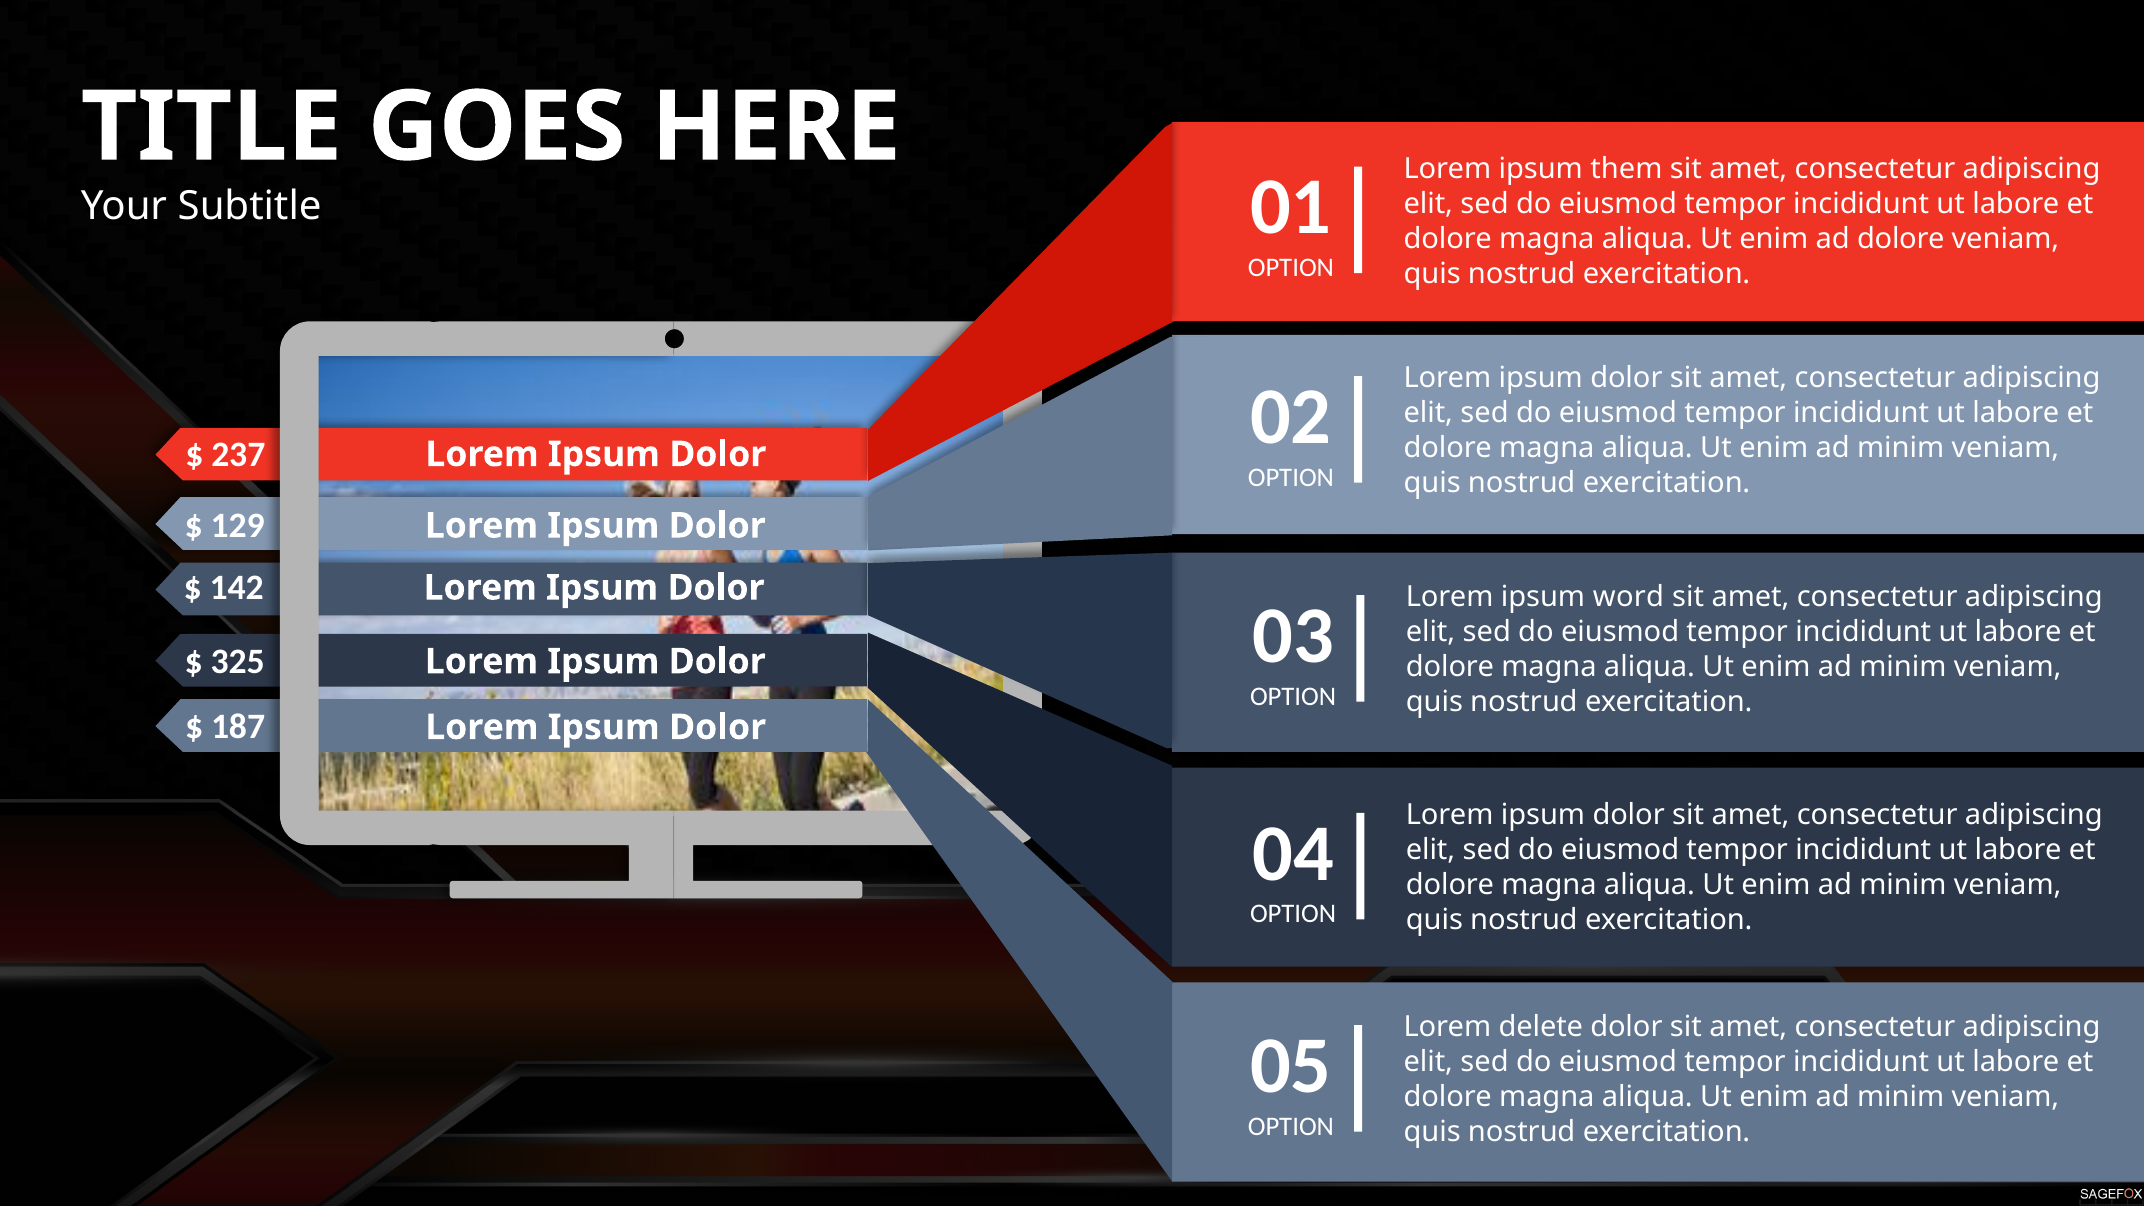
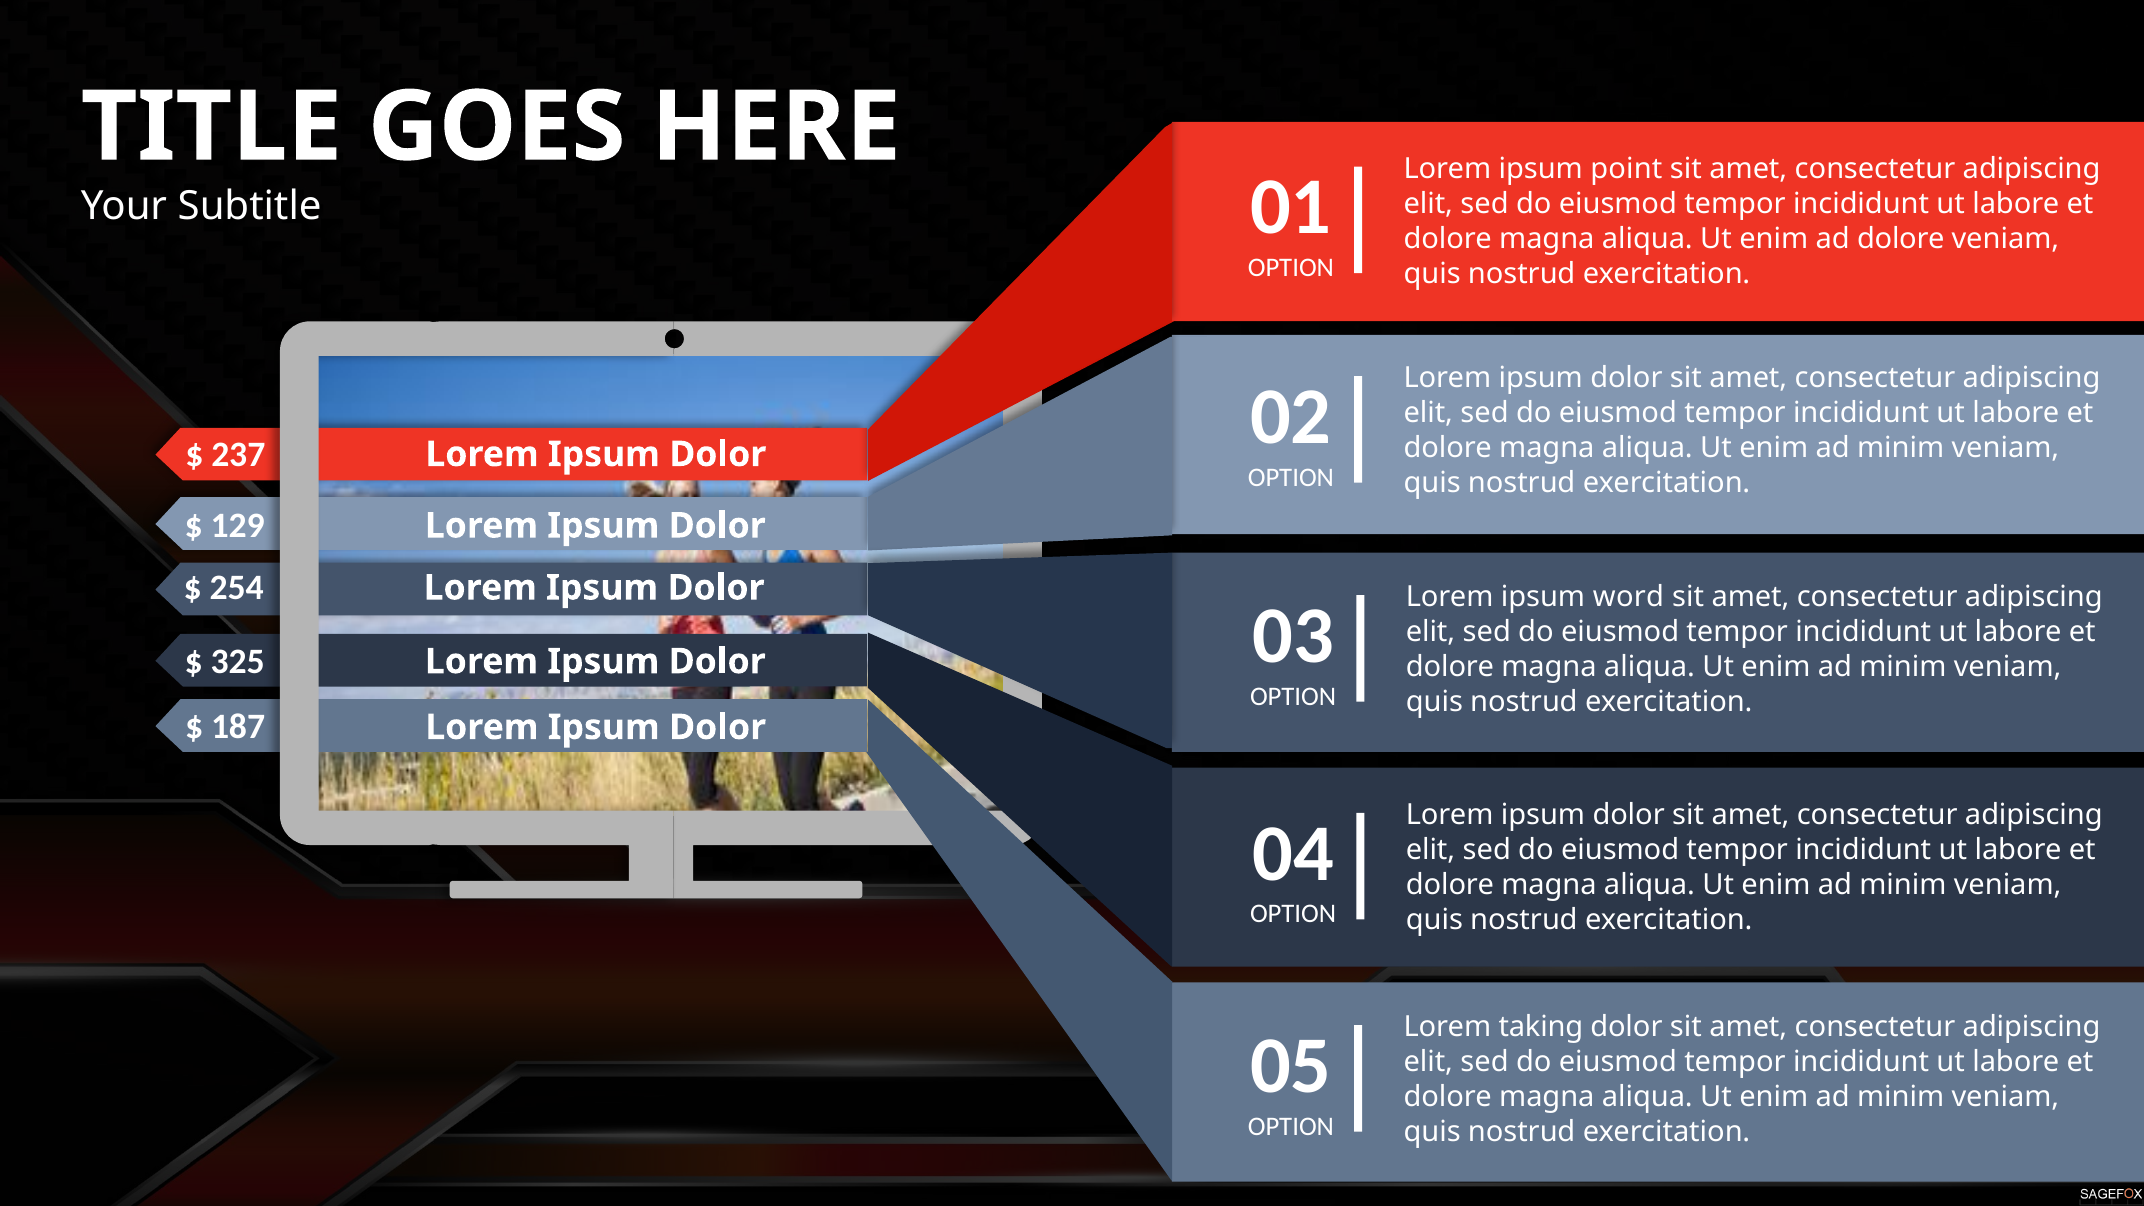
them: them -> point (1626, 169)
142: 142 -> 254 (237, 588)
delete: delete -> taking (1541, 1027)
